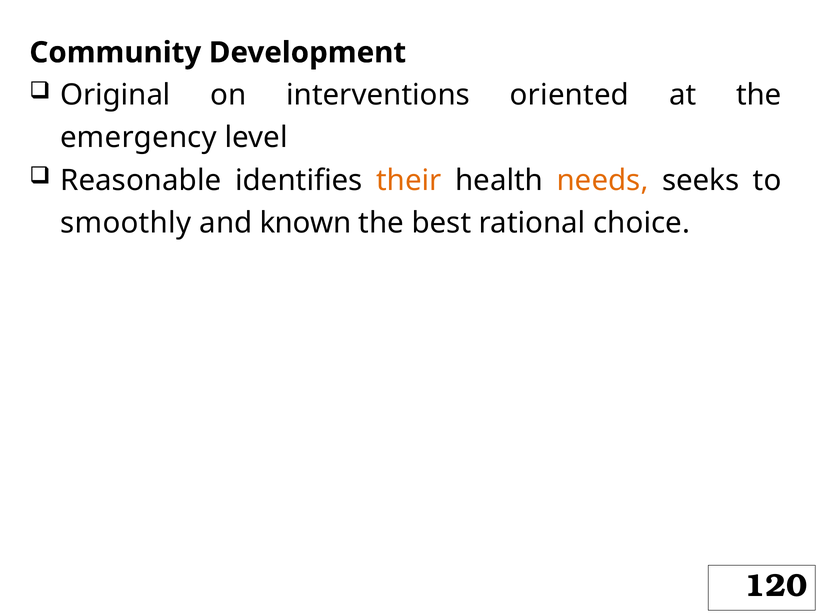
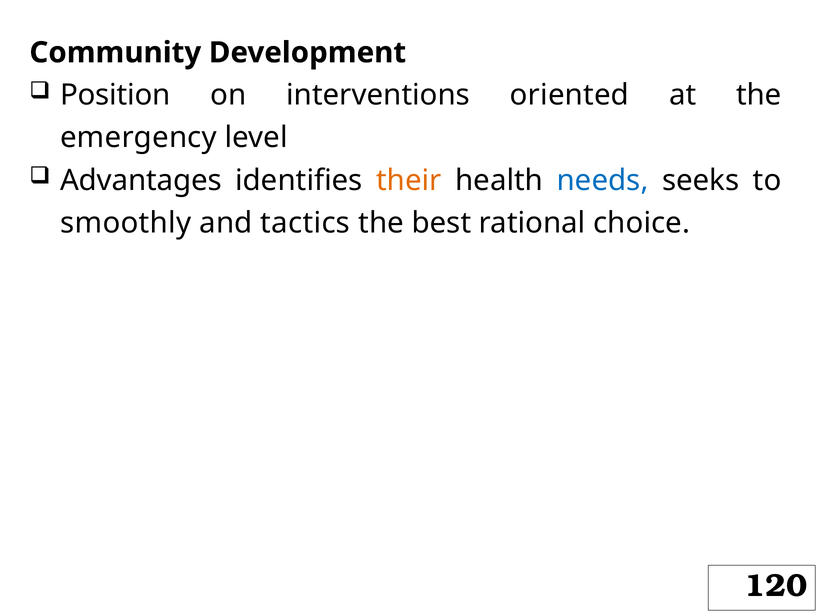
Original: Original -> Position (115, 95)
Reasonable: Reasonable -> Advantages (141, 180)
needs colour: orange -> blue (603, 180)
known: known -> tactics (305, 223)
